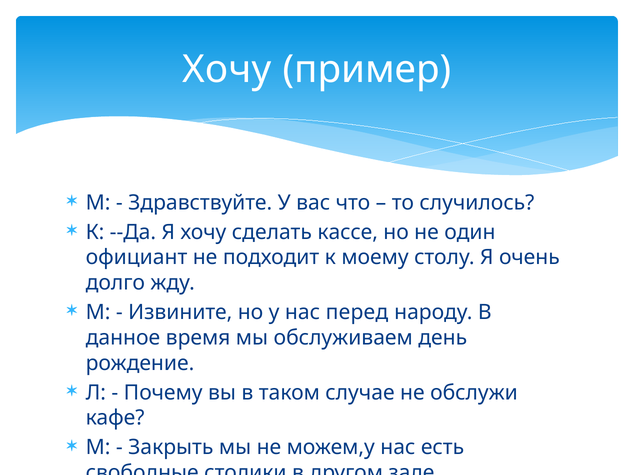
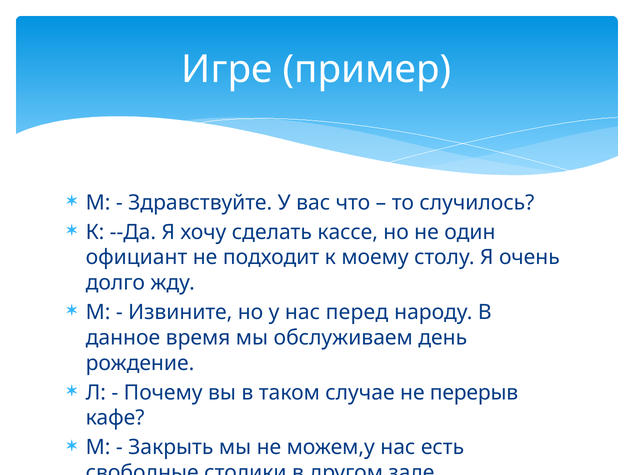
Хочу: Хочу -> Игре (227, 69)
обслужи: обслужи -> перерыв (474, 392)
